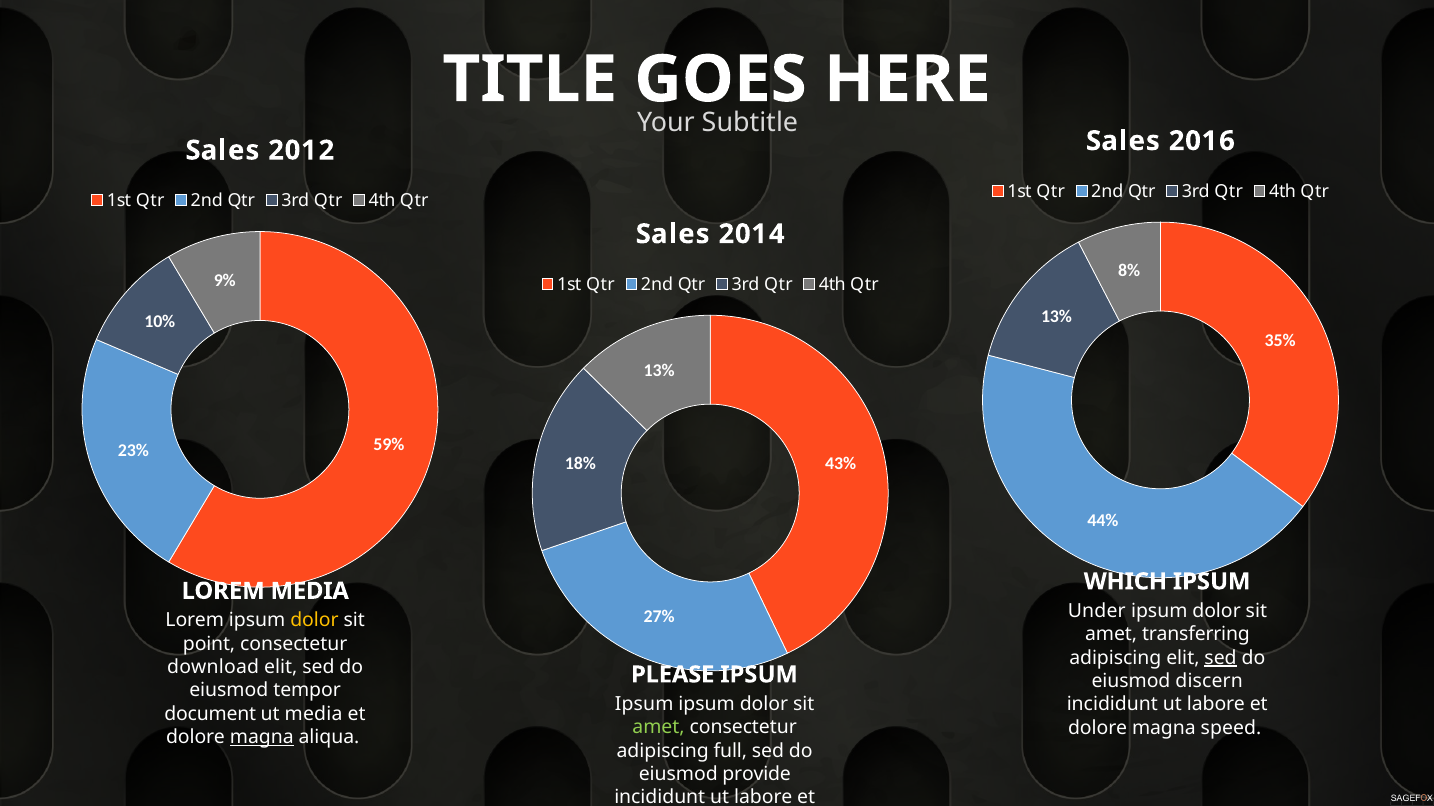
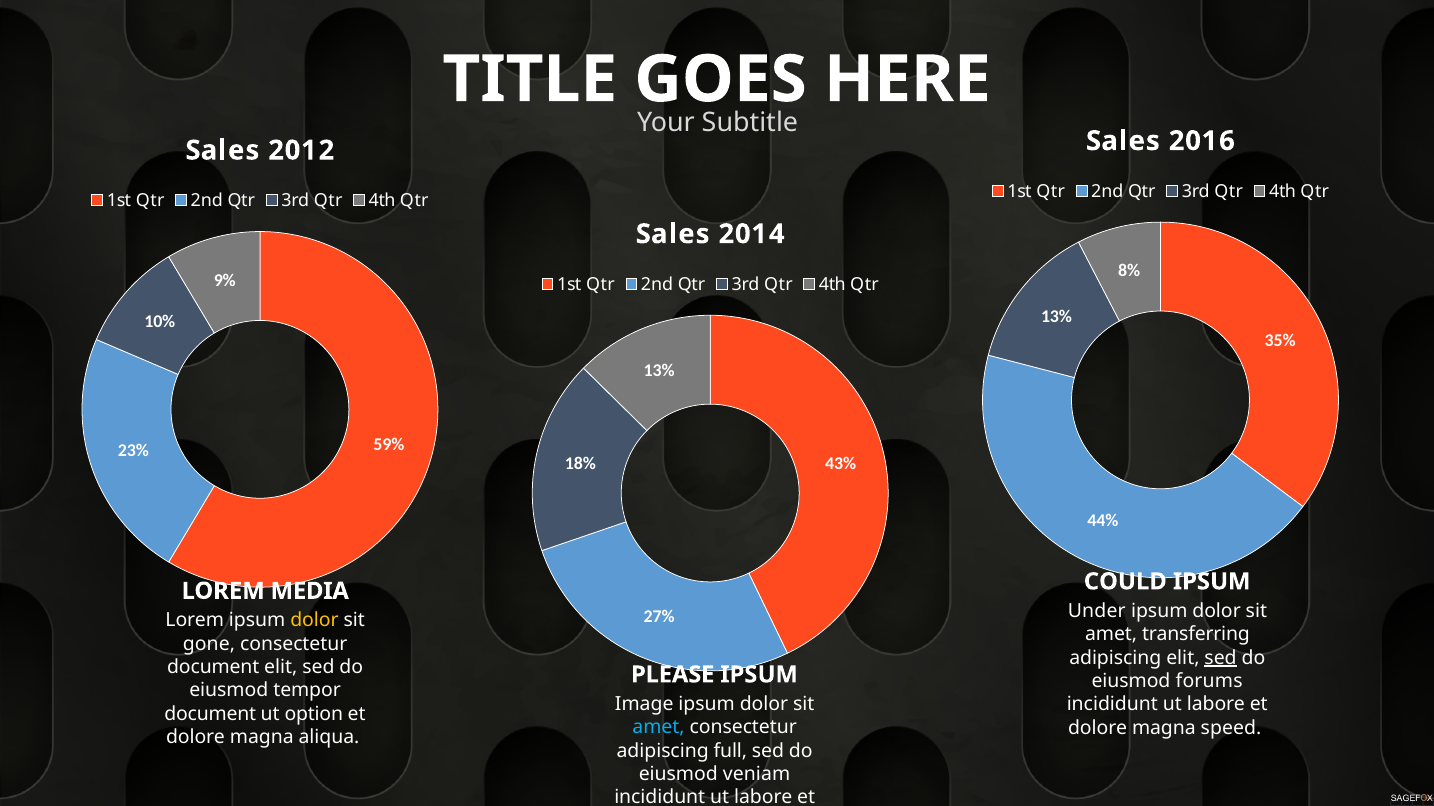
WHICH: WHICH -> COULD (1125, 582)
point: point -> gone (209, 644)
download: download -> document (213, 668)
discern: discern -> forums (1209, 682)
Ipsum: Ipsum -> Image (644, 705)
ut media: media -> option (314, 714)
amet colour: light green -> light blue (659, 728)
magna underline: present -> none (262, 738)
provide: provide -> veniam (757, 775)
